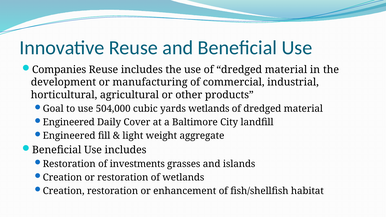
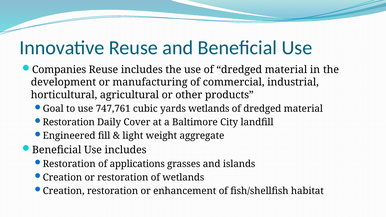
504,000: 504,000 -> 747,761 (113, 109)
Engineered: Engineered -> Restoration (69, 122)
investments: investments -> applications (137, 164)
